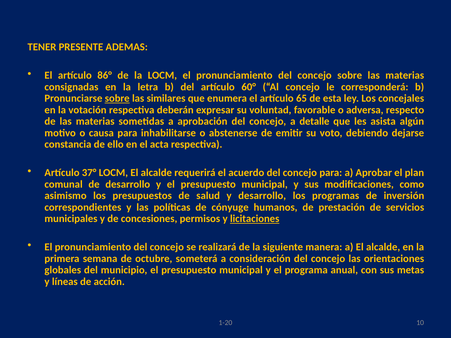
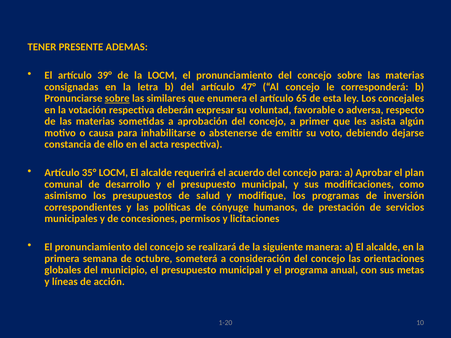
86°: 86° -> 39° (105, 75)
60°: 60° -> 47° (249, 87)
detalle: detalle -> primer (314, 121)
37°: 37° -> 35° (89, 173)
y desarrollo: desarrollo -> modifique (262, 196)
licitaciones underline: present -> none (255, 219)
